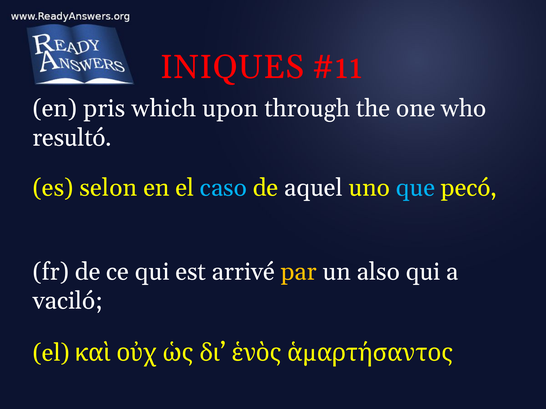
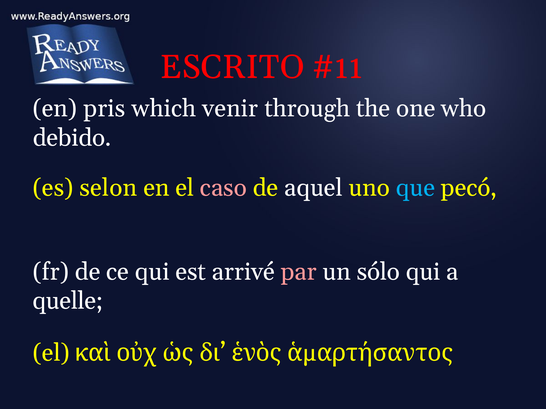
INIQUES: INIQUES -> ESCRITO (232, 67)
upon: upon -> venir (230, 109)
resultó: resultó -> debido (72, 138)
caso colour: light blue -> pink (223, 188)
par colour: yellow -> pink (299, 272)
also: also -> sólo (378, 272)
vaciló: vaciló -> quelle (68, 301)
